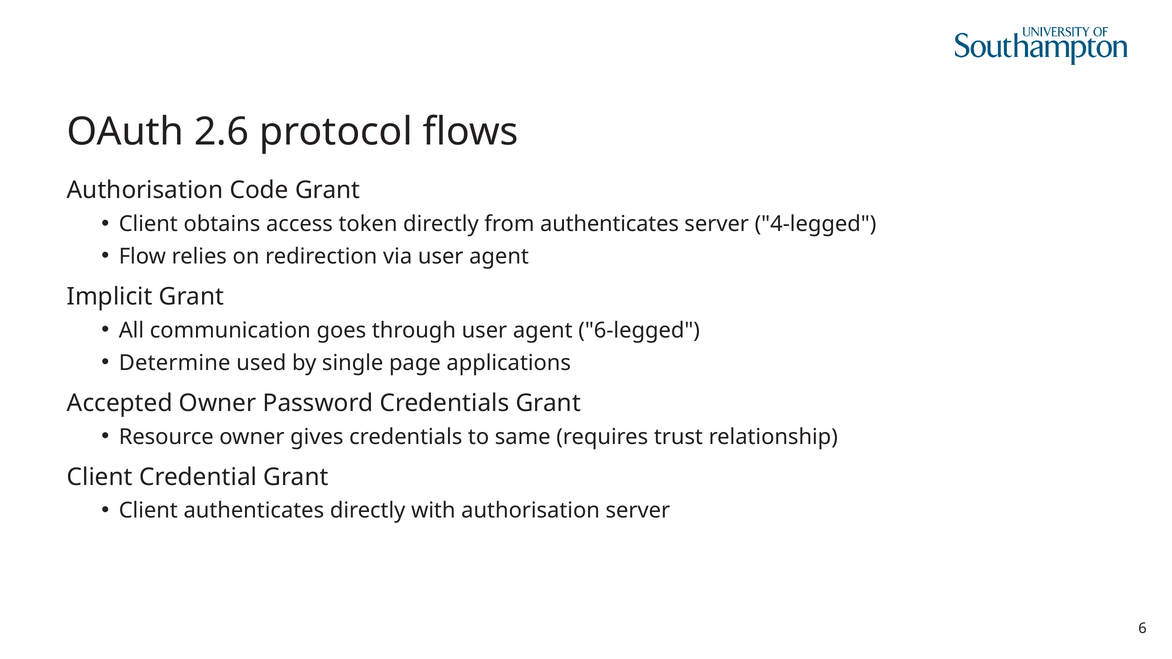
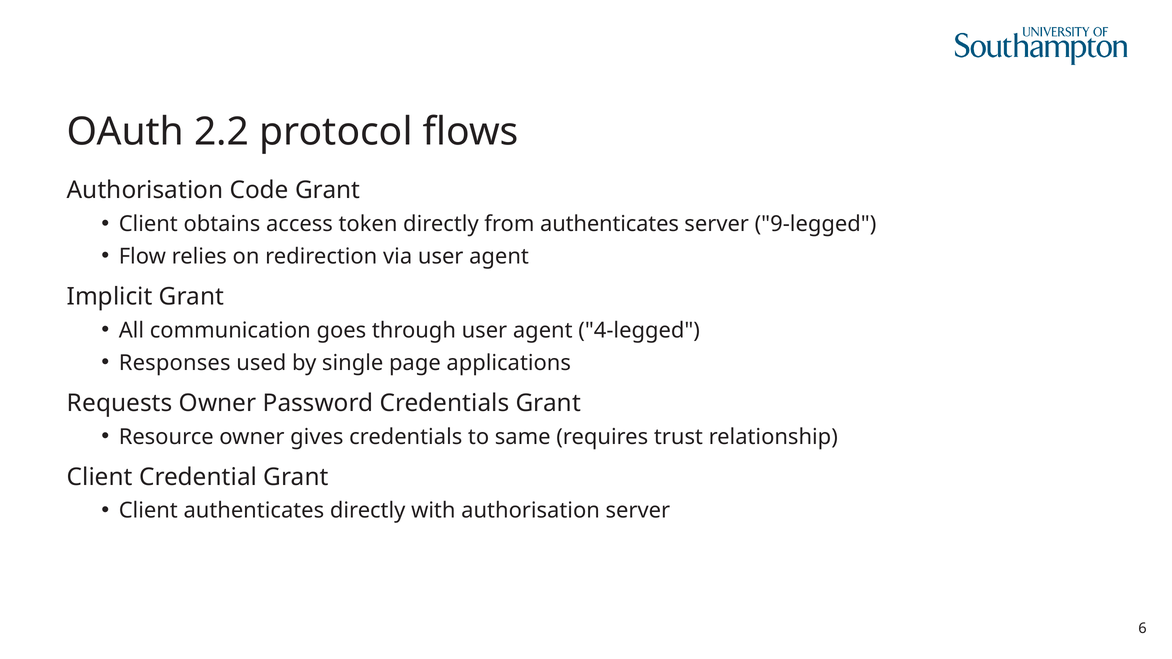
2.6: 2.6 -> 2.2 (222, 132)
4-legged: 4-legged -> 9-legged (816, 224)
6-legged: 6-legged -> 4-legged (639, 331)
Determine: Determine -> Responses (175, 363)
Accepted: Accepted -> Requests (120, 403)
